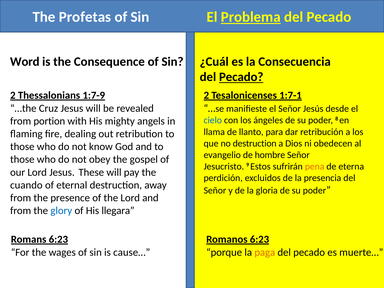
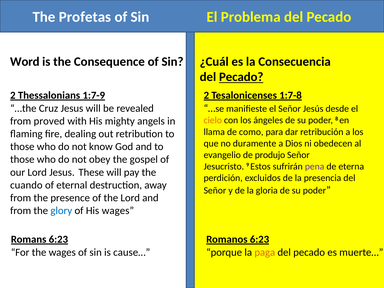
Problema underline: present -> none (251, 17)
1:7-1: 1:7-1 -> 1:7-8 (291, 95)
cielo colour: blue -> orange (213, 120)
portion: portion -> proved (49, 121)
llanto: llanto -> como (251, 132)
no destruction: destruction -> duramente (255, 143)
hombre: hombre -> produjo (270, 155)
pena colour: orange -> purple (315, 166)
His llegara: llegara -> wages (118, 211)
